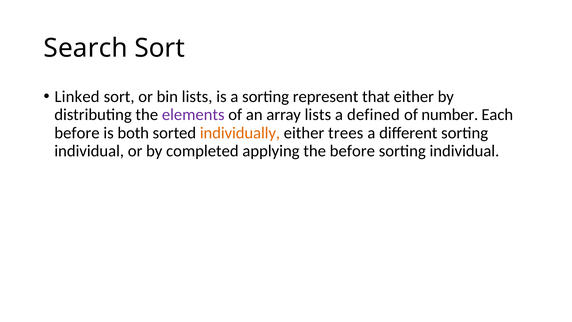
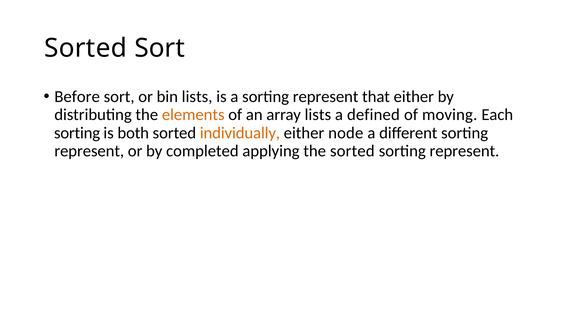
Search: Search -> Sorted (85, 48)
Linked: Linked -> Before (77, 97)
elements colour: purple -> orange (193, 115)
number: number -> moving (450, 115)
before: before -> sorting (77, 133)
trees: trees -> node (346, 133)
individual: individual -> represent (89, 151)
the before: before -> sorted (352, 151)
individual: individual -> represent (464, 151)
